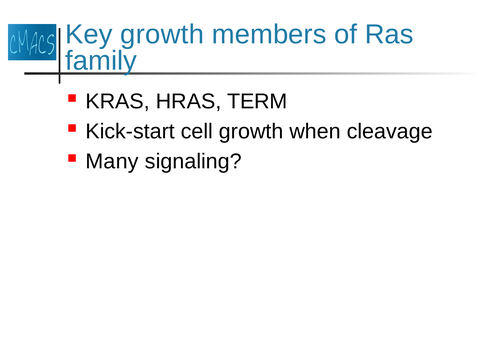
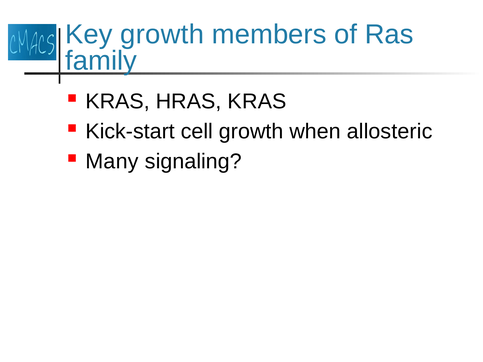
HRAS TERM: TERM -> KRAS (257, 101)
cleavage: cleavage -> allosteric (390, 131)
